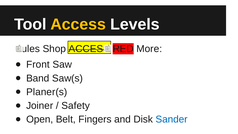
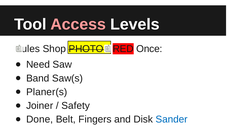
Access colour: yellow -> pink (78, 24)
Shop ACCESS: ACCESS -> PHOTOS (89, 49)
More: More -> Once (149, 49)
Front: Front -> Need (38, 64)
Open: Open -> Done (40, 119)
